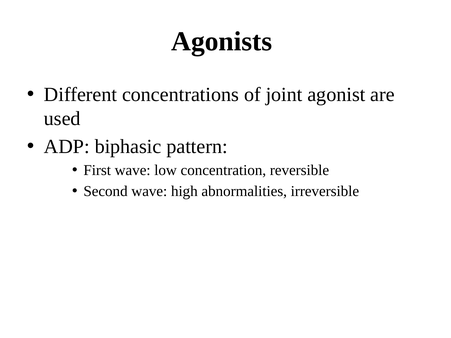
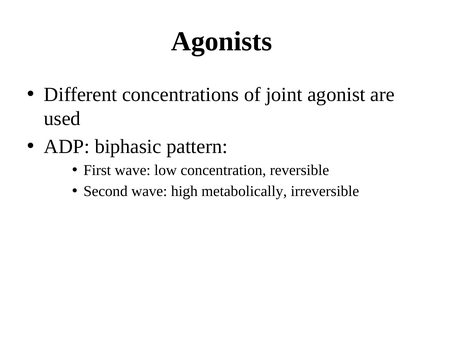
abnormalities: abnormalities -> metabolically (244, 191)
